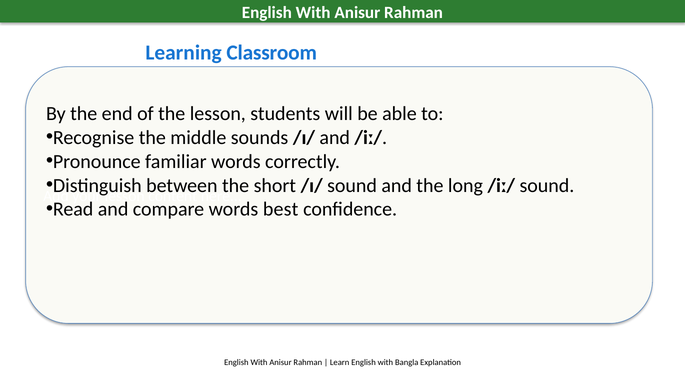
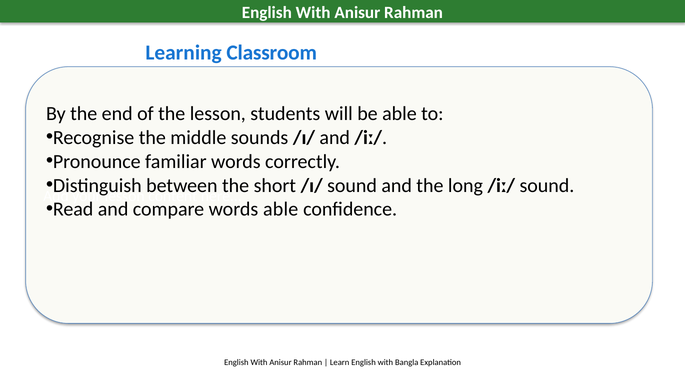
words best: best -> able (281, 210)
